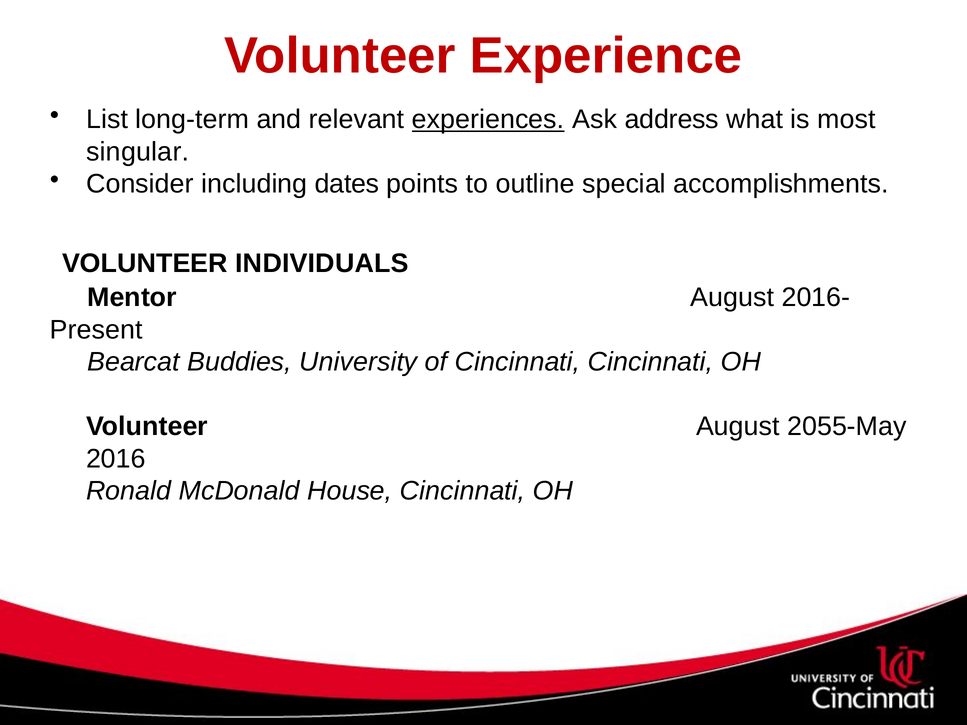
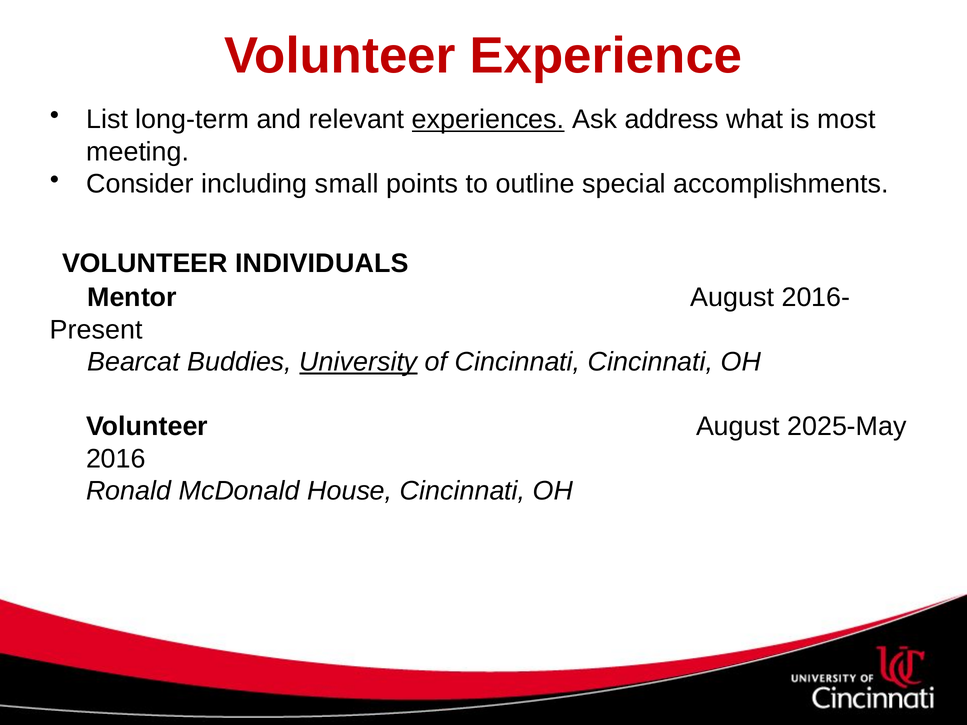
singular: singular -> meeting (138, 152)
dates: dates -> small (347, 184)
University underline: none -> present (358, 362)
2055-May: 2055-May -> 2025-May (847, 427)
